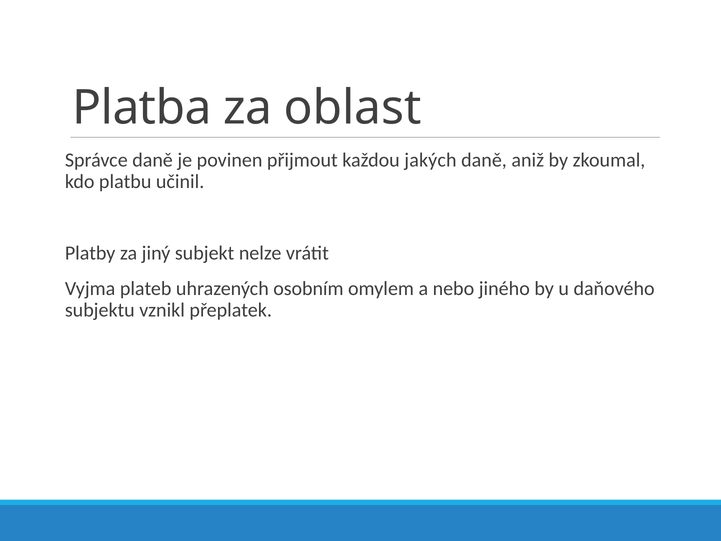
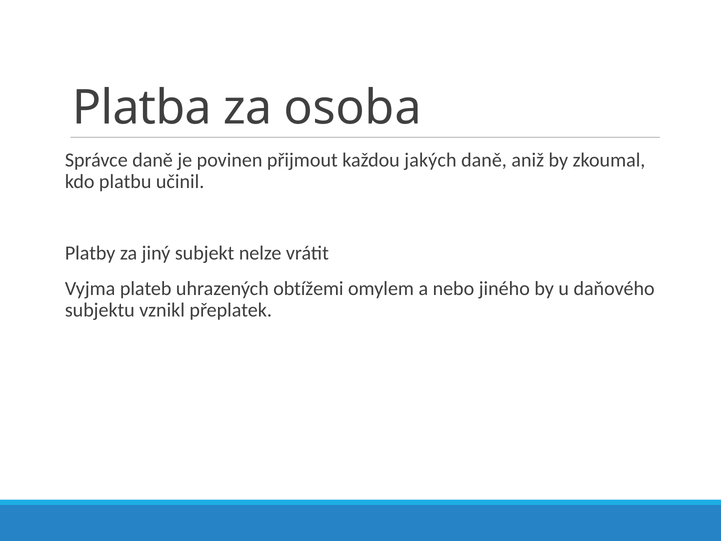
oblast: oblast -> osoba (353, 108)
osobním: osobním -> obtížemi (308, 288)
